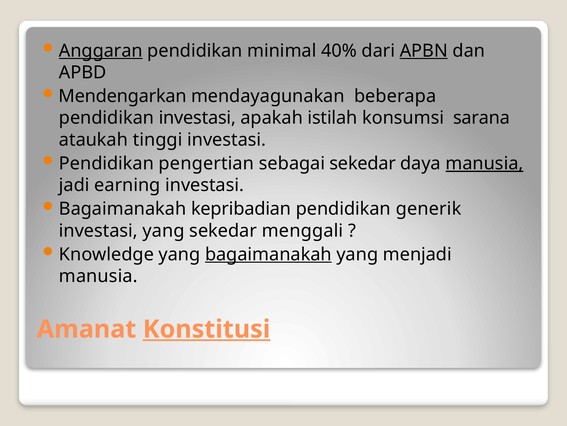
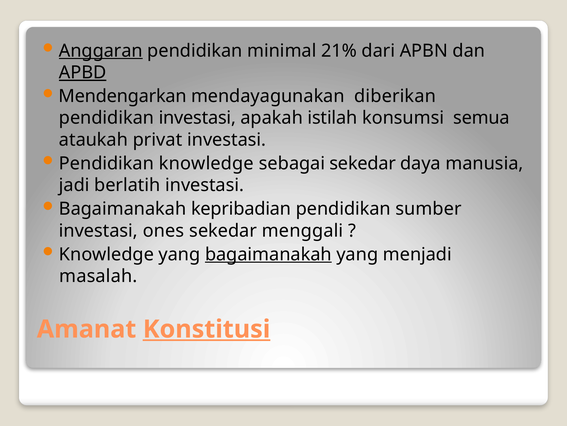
40%: 40% -> 21% (339, 51)
APBN underline: present -> none (424, 51)
APBD underline: none -> present (83, 72)
beberapa: beberapa -> diberikan (395, 96)
sarana: sarana -> semua (482, 118)
tinggi: tinggi -> privat (158, 140)
Pendidikan pengertian: pengertian -> knowledge (206, 163)
manusia underline: present -> none (484, 163)
earning: earning -> berlatih (127, 185)
generik: generik -> sumber (429, 209)
investasi yang: yang -> ones (163, 230)
manusia: manusia -> masalah (98, 276)
